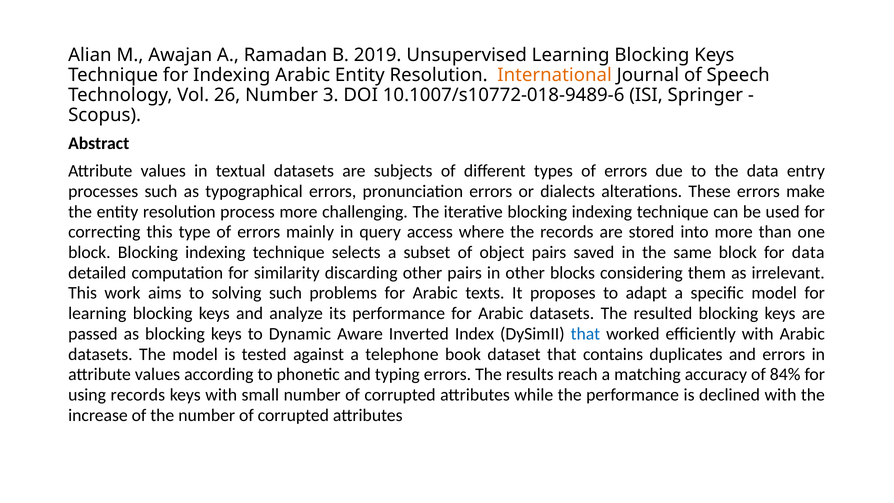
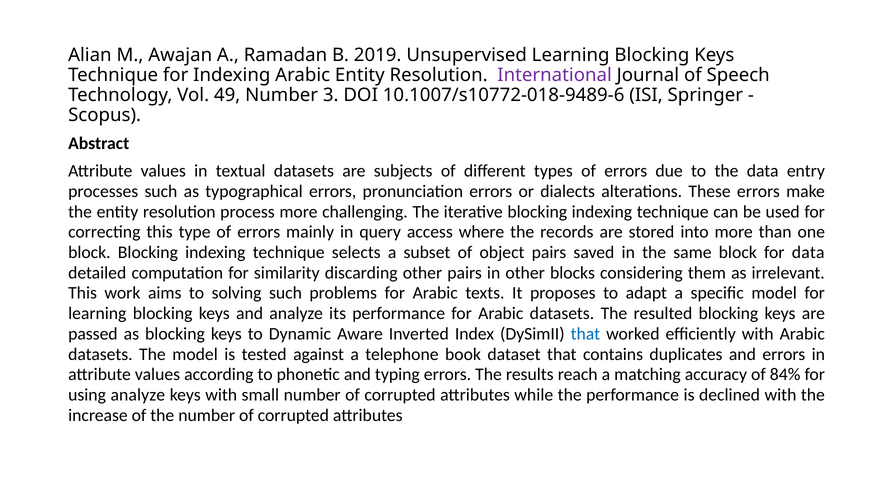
International colour: orange -> purple (555, 75)
26: 26 -> 49 (227, 95)
using records: records -> analyze (138, 395)
